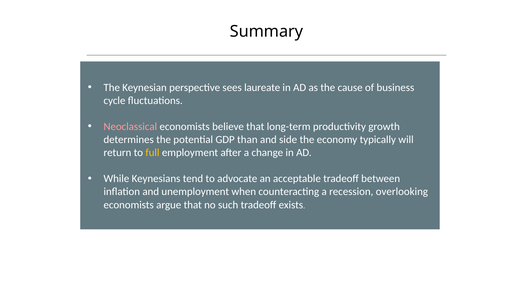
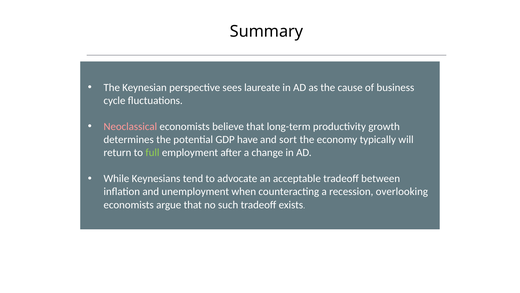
than: than -> have (247, 139)
side: side -> sort (288, 139)
full colour: yellow -> light green (152, 152)
